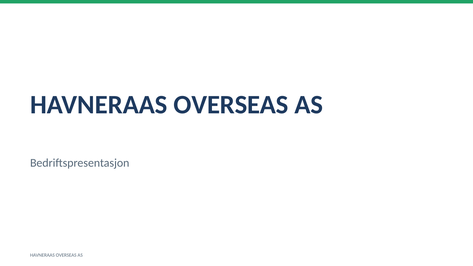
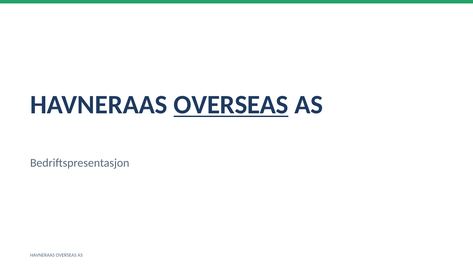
OVERSEAS underline: none -> present (231, 105)
